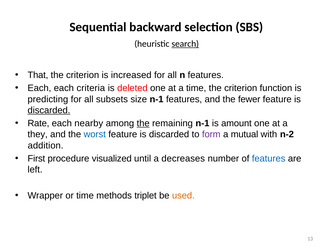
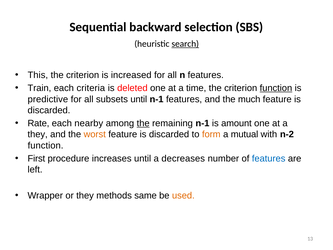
That: That -> This (38, 75)
Each: Each -> Train (39, 88)
function underline: none -> present (276, 88)
predicting: predicting -> predictive (48, 99)
subsets size: size -> until (139, 99)
fewer: fewer -> much (249, 99)
discarded underline: present -> none (49, 110)
worst colour: blue -> orange (95, 134)
form colour: purple -> orange (211, 134)
addition: addition -> function (46, 145)
visualized: visualized -> increases (112, 158)
or time: time -> they (85, 195)
triplet: triplet -> same (146, 195)
